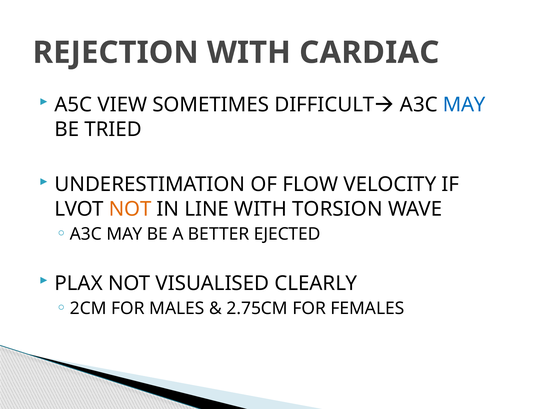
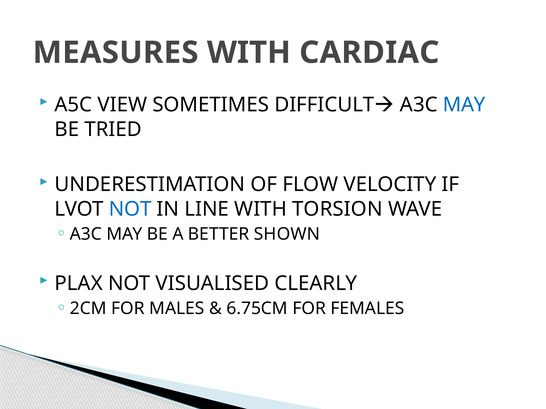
REJECTION: REJECTION -> MEASURES (116, 53)
NOT colour: orange -> blue (130, 209)
EJECTED: EJECTED -> SHOWN (287, 234)
2.75CM: 2.75CM -> 6.75CM (257, 309)
